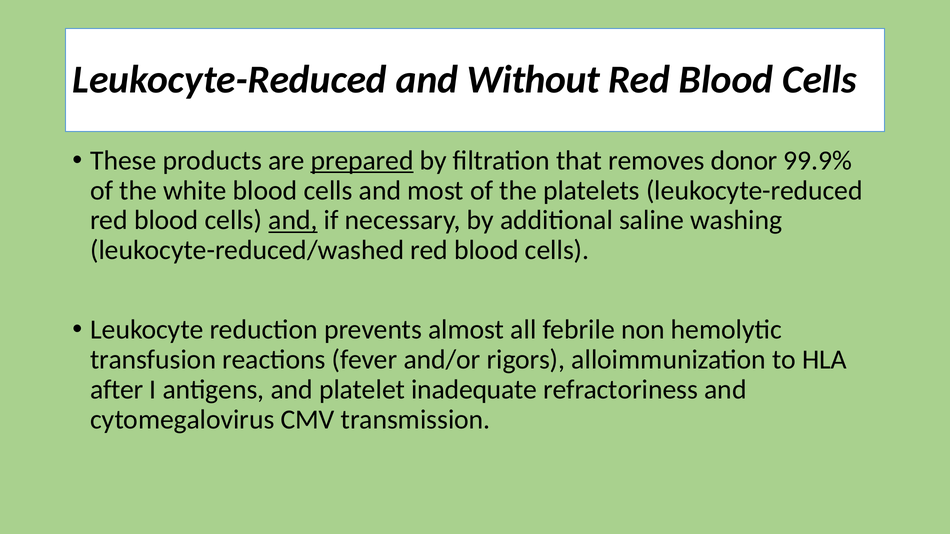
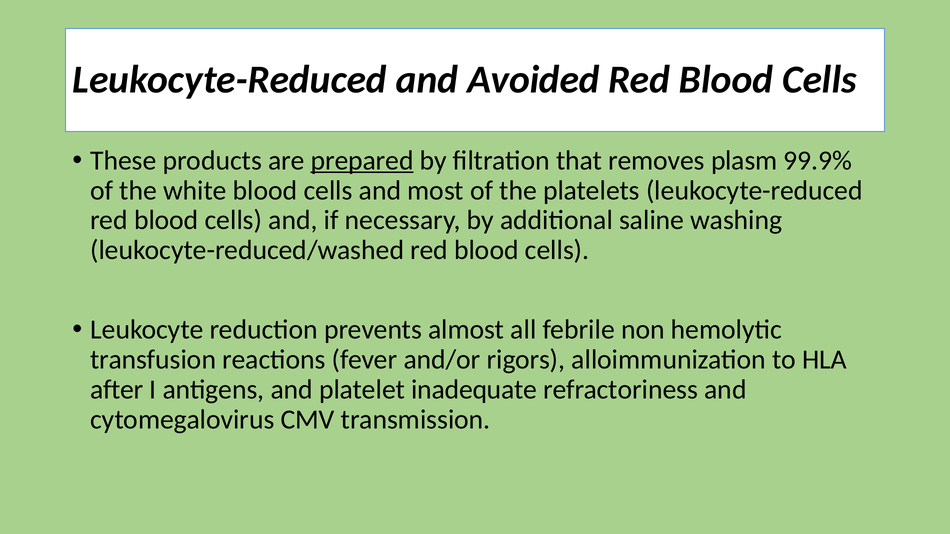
Without: Without -> Avoided (533, 80)
donor: donor -> plasm (744, 161)
and underline: present -> none (293, 220)
